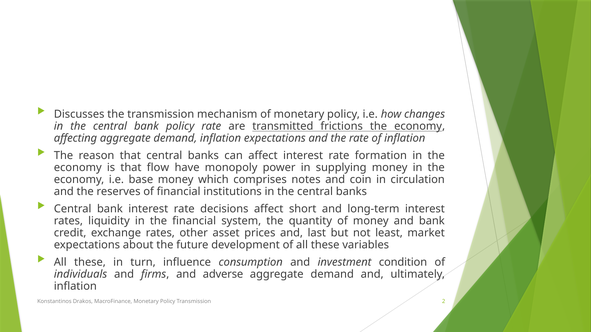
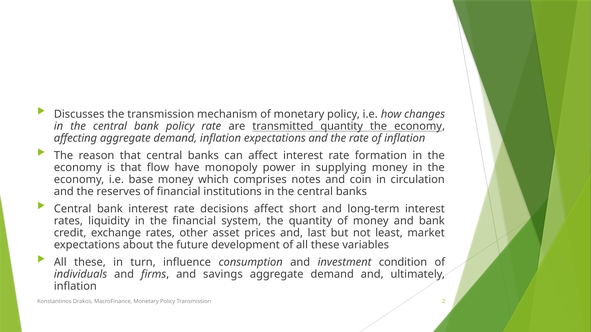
transmitted frictions: frictions -> quantity (342, 126)
adverse: adverse -> savings (223, 275)
